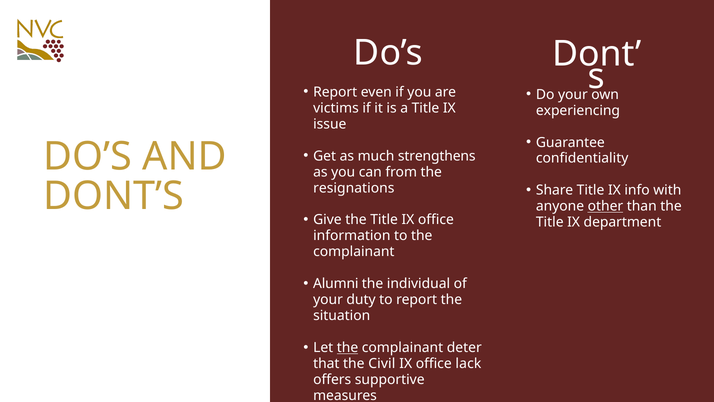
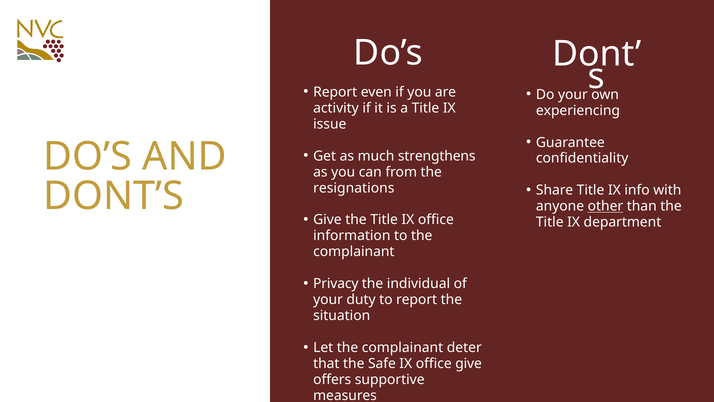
victims: victims -> activity (336, 108)
Alumni: Alumni -> Privacy (336, 284)
the underline: present -> none (348, 347)
Civil: Civil -> Safe (382, 363)
office lack: lack -> give (469, 363)
